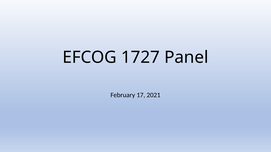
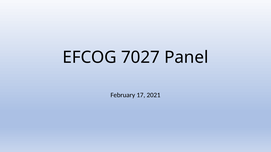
1727: 1727 -> 7027 (140, 58)
